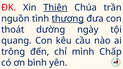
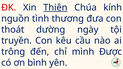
trần: trần -> kính (113, 8)
thương underline: present -> none (68, 19)
quang: quang -> truyền (16, 41)
Chấp: Chấp -> Được (111, 52)
